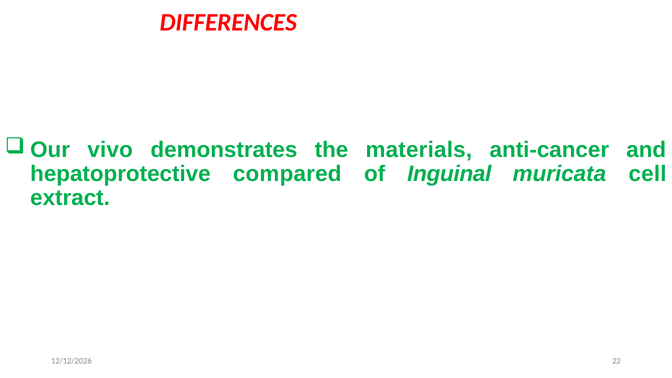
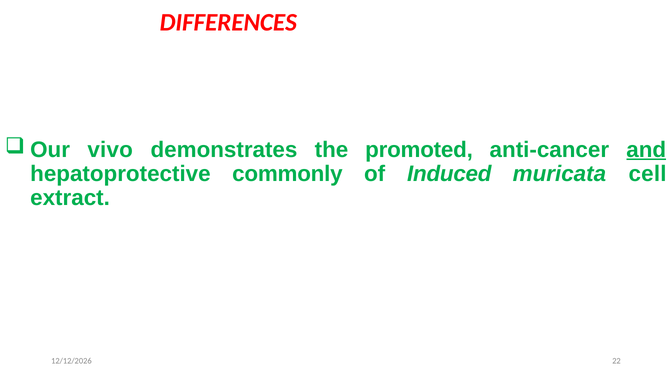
materials: materials -> promoted (419, 150)
and underline: none -> present (646, 150)
compared: compared -> commonly (287, 174)
Inguinal: Inguinal -> Induced (449, 174)
